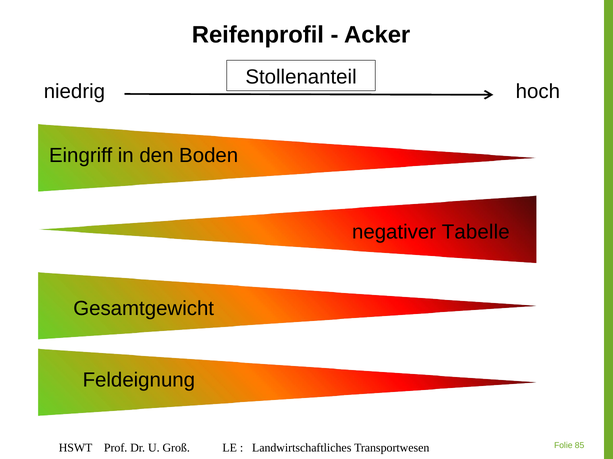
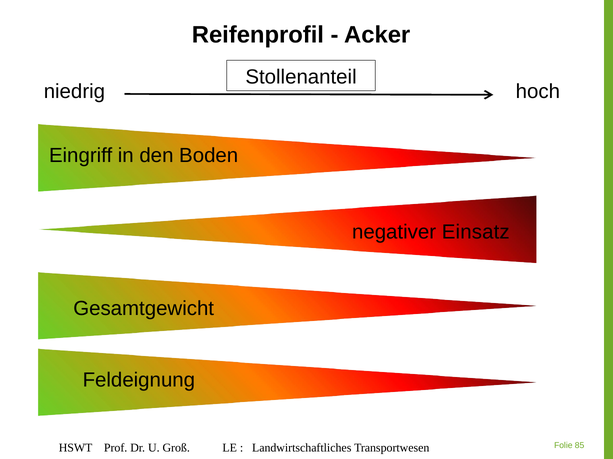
Tabelle: Tabelle -> Einsatz (476, 232)
